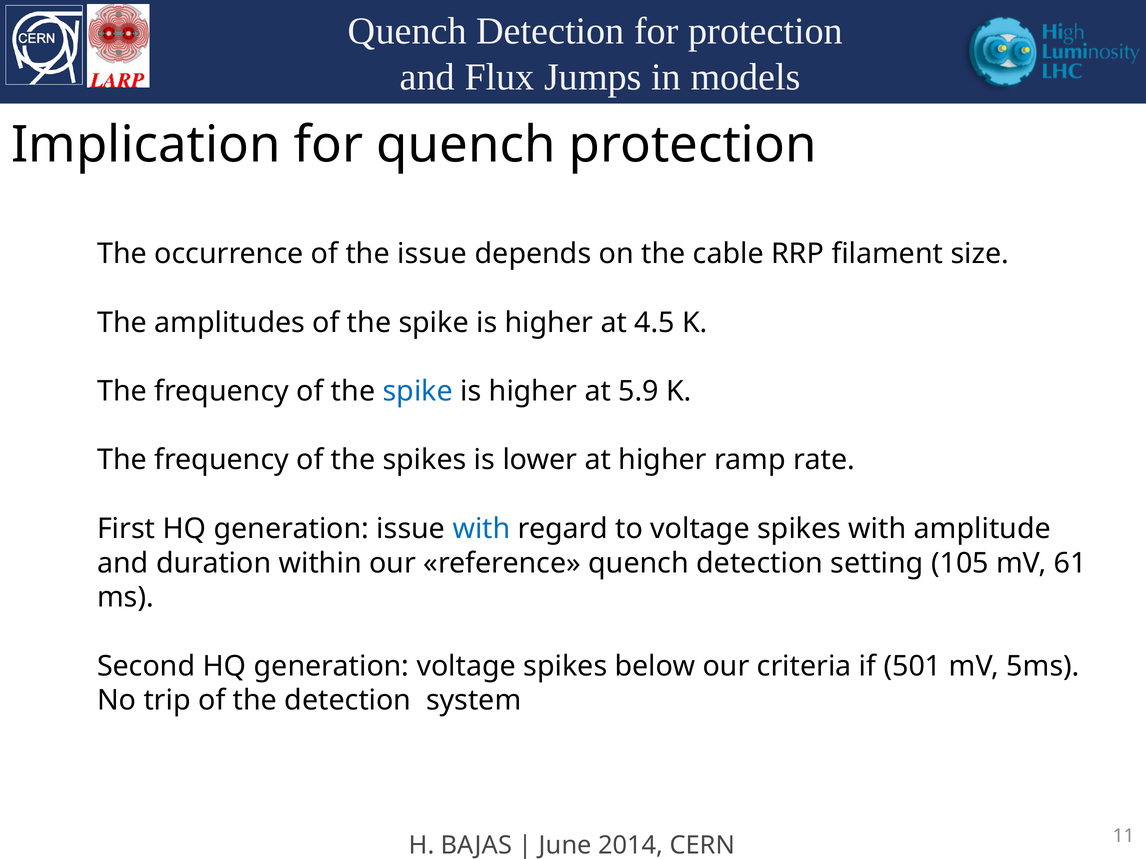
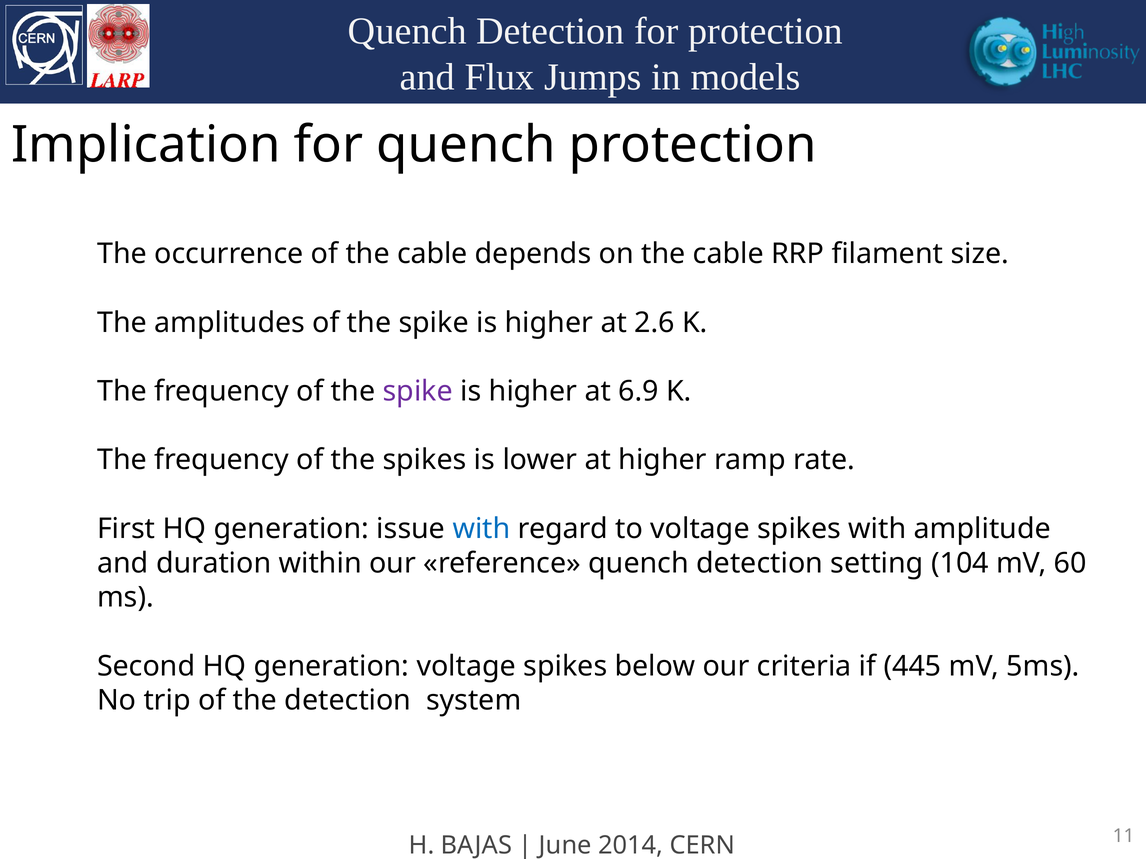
of the issue: issue -> cable (432, 254)
4.5: 4.5 -> 2.6 (655, 323)
spike colour: blue -> purple (418, 392)
5.9: 5.9 -> 6.9 (639, 392)
105: 105 -> 104 (960, 563)
61: 61 -> 60 (1070, 563)
501: 501 -> 445 (912, 667)
